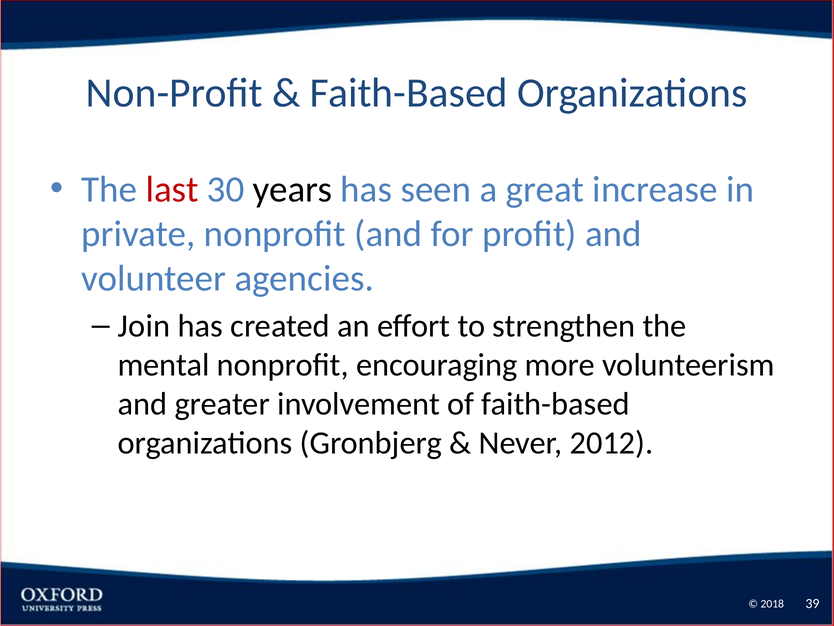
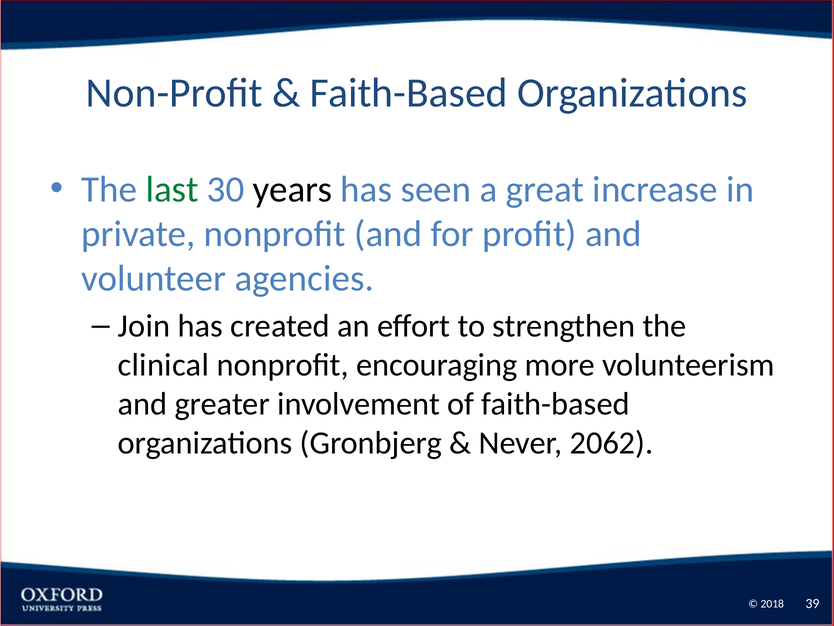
last colour: red -> green (172, 189)
mental: mental -> clinical (163, 365)
2012: 2012 -> 2062 (612, 443)
